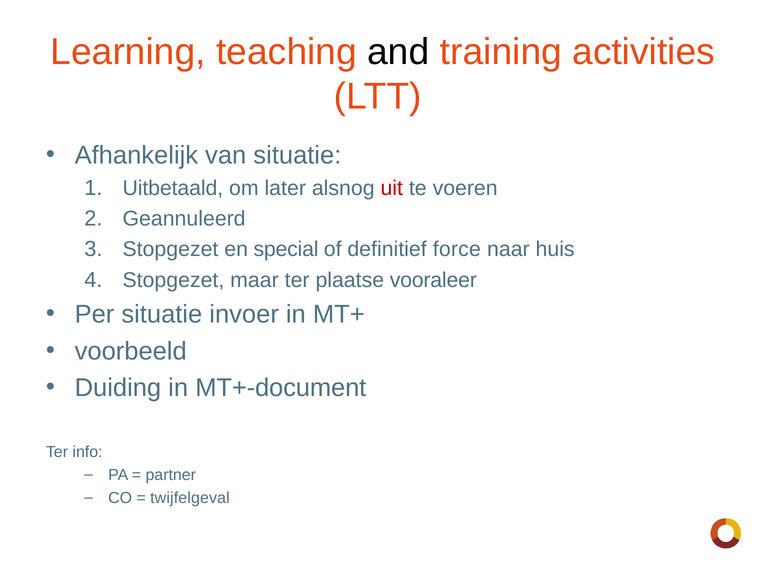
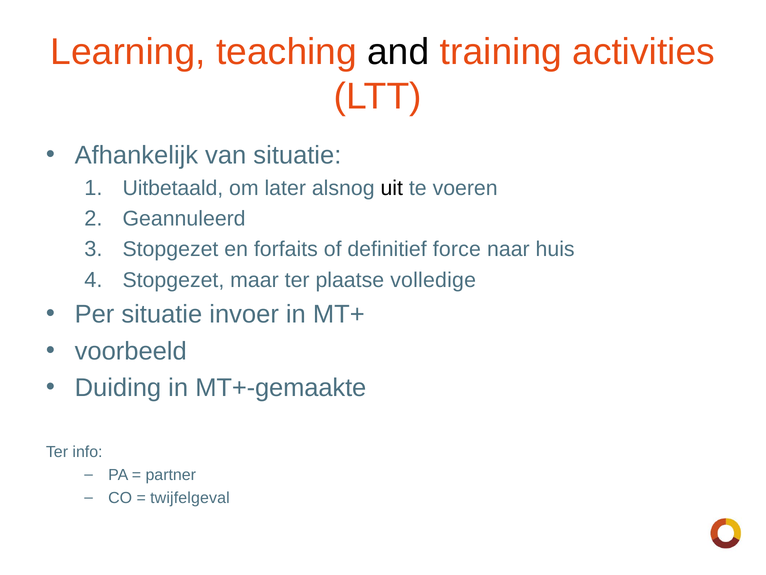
uit colour: red -> black (392, 188)
special: special -> forfaits (286, 249)
vooraleer: vooraleer -> volledige (433, 280)
MT+-document: MT+-document -> MT+-gemaakte (281, 387)
